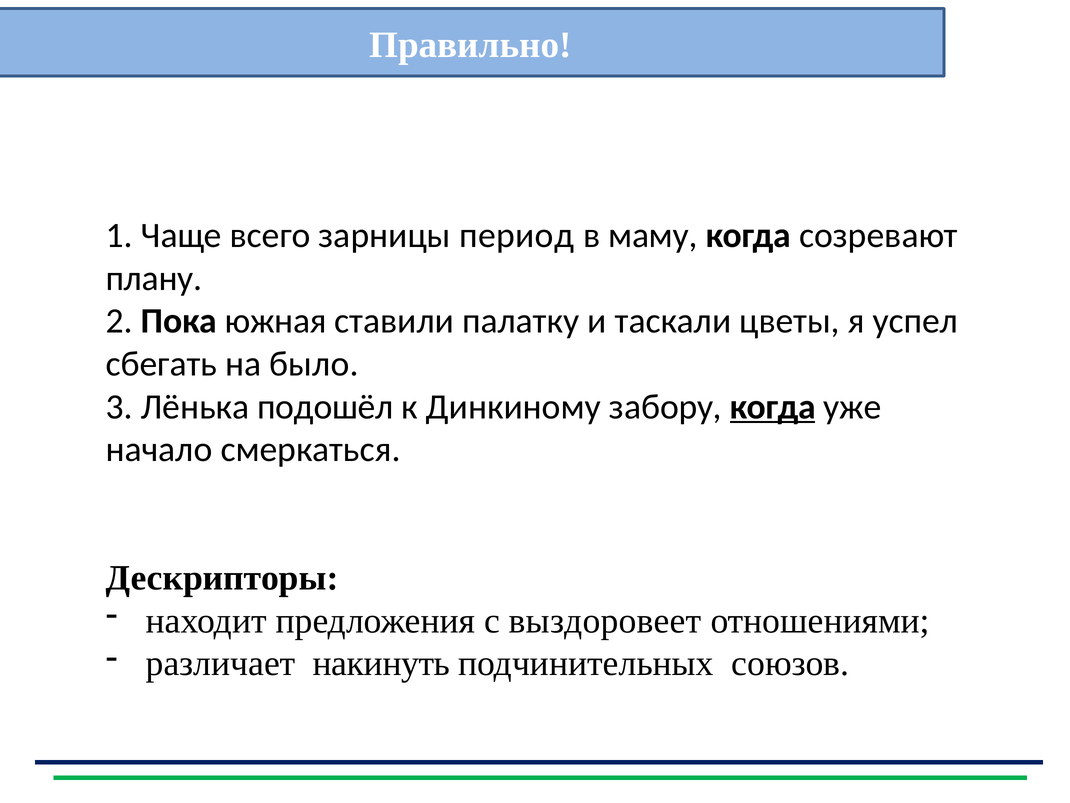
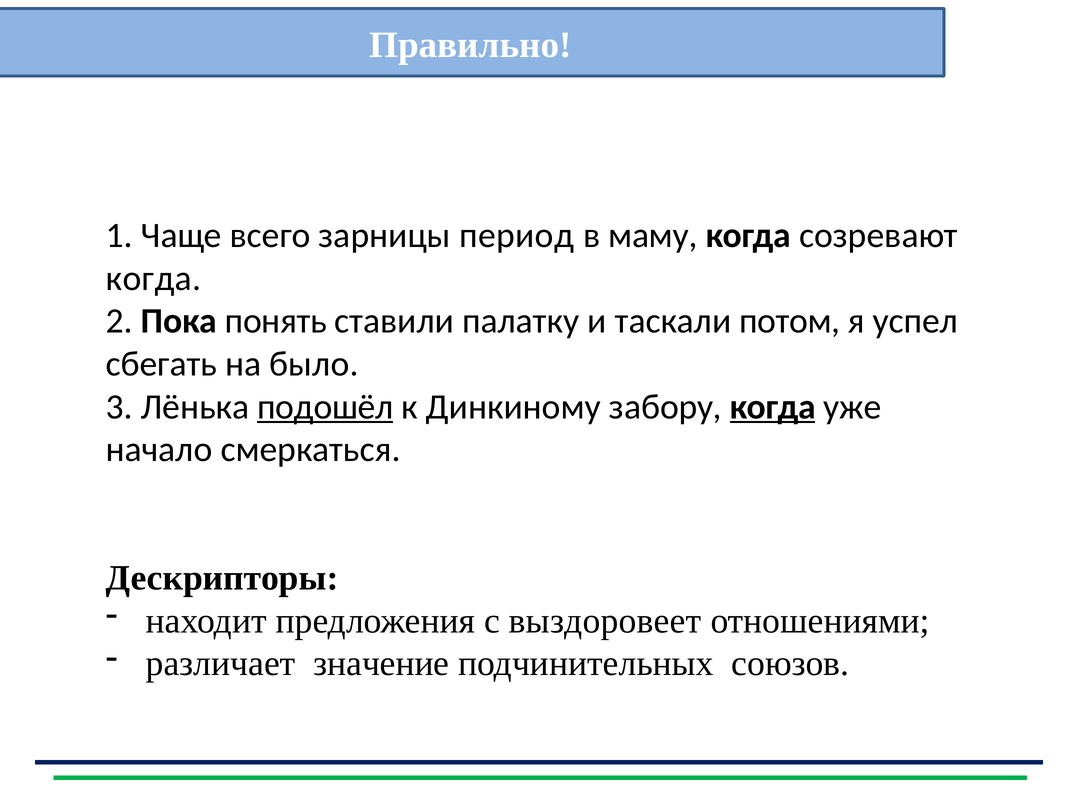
плану: плану -> когда (154, 278)
южная: южная -> понять (276, 321)
цветы: цветы -> потом (790, 321)
подошёл underline: none -> present (325, 406)
накинуть: накинуть -> значение (381, 663)
